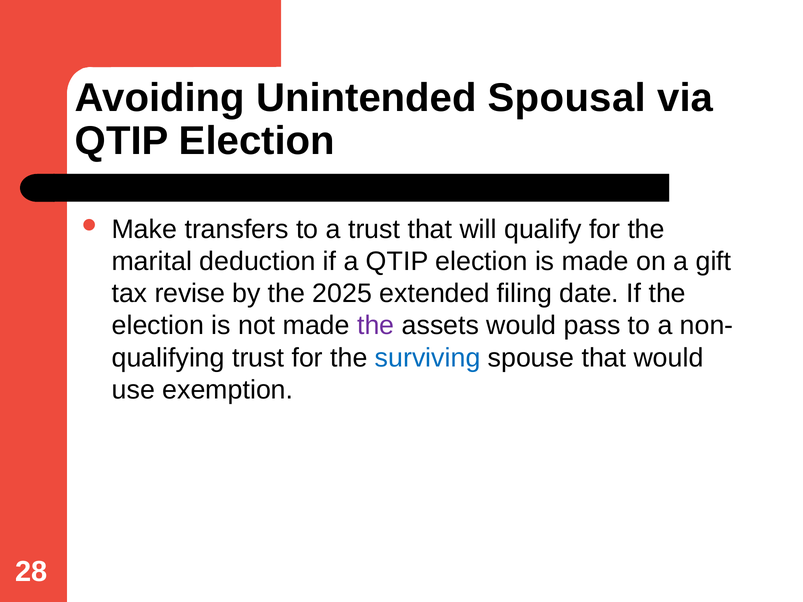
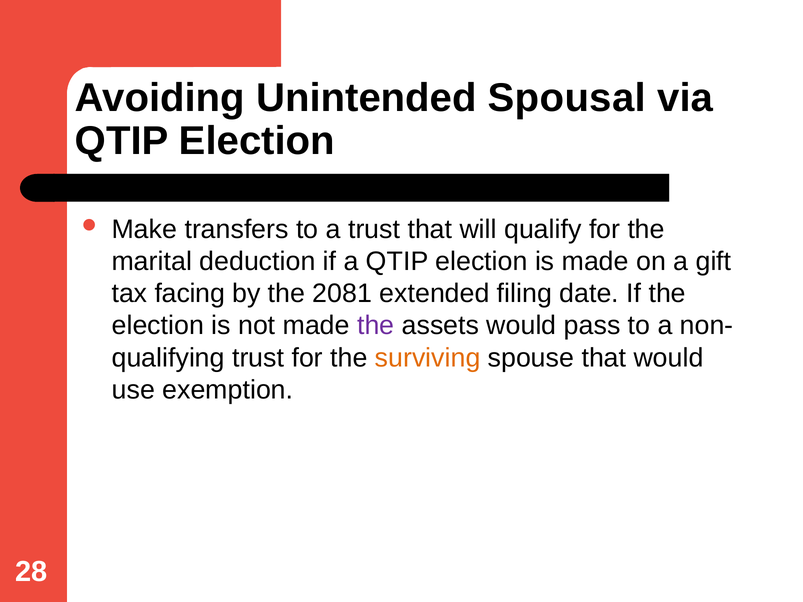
revise: revise -> facing (190, 294)
2025: 2025 -> 2081 (342, 294)
surviving colour: blue -> orange (428, 358)
